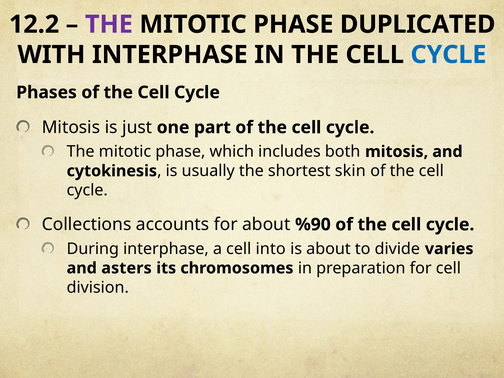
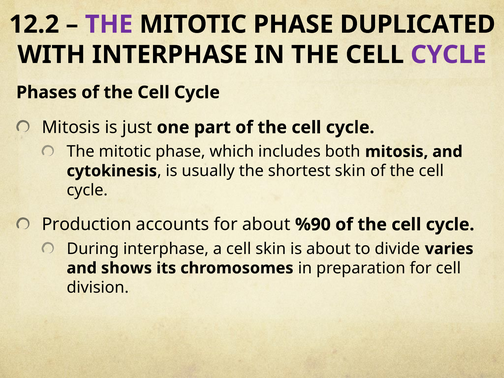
CYCLE colour: blue -> purple (448, 55)
Collections: Collections -> Production (87, 225)
cell into: into -> skin (271, 249)
asters: asters -> shows (127, 268)
